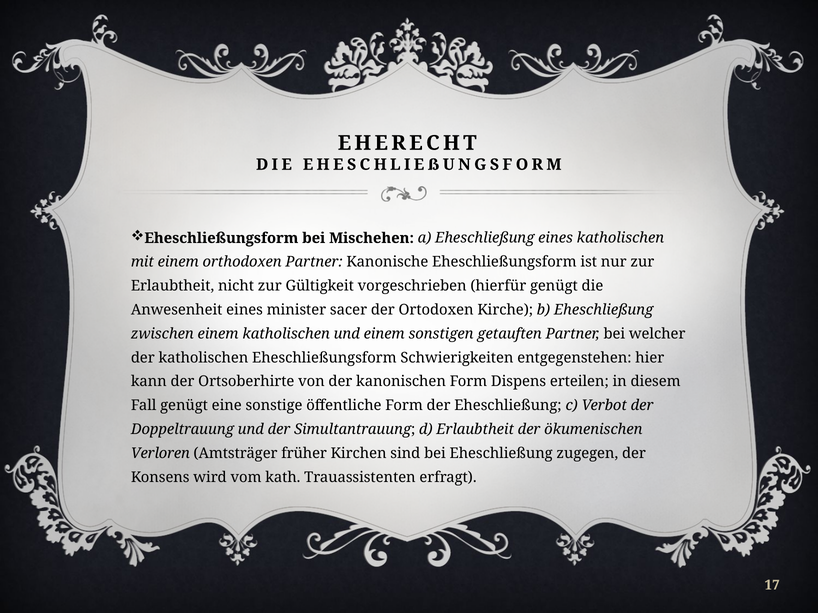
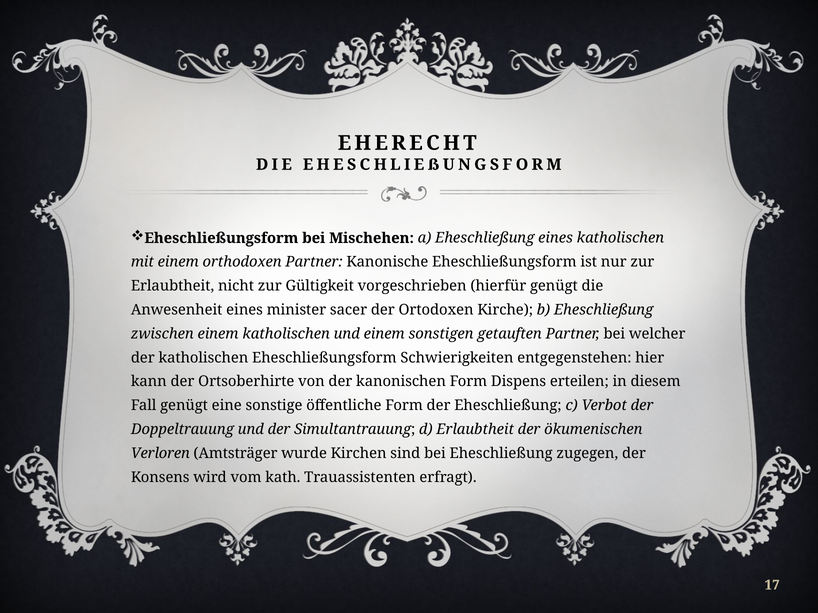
früher: früher -> wurde (304, 454)
